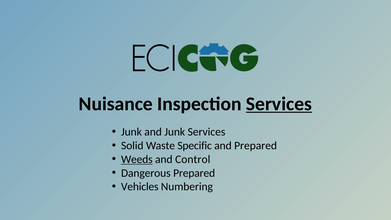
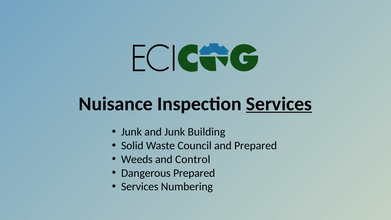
Junk Services: Services -> Building (206, 132)
Specific: Specific -> Council (195, 146)
Weeds underline: present -> none (137, 159)
Vehicles: Vehicles -> Services (140, 187)
